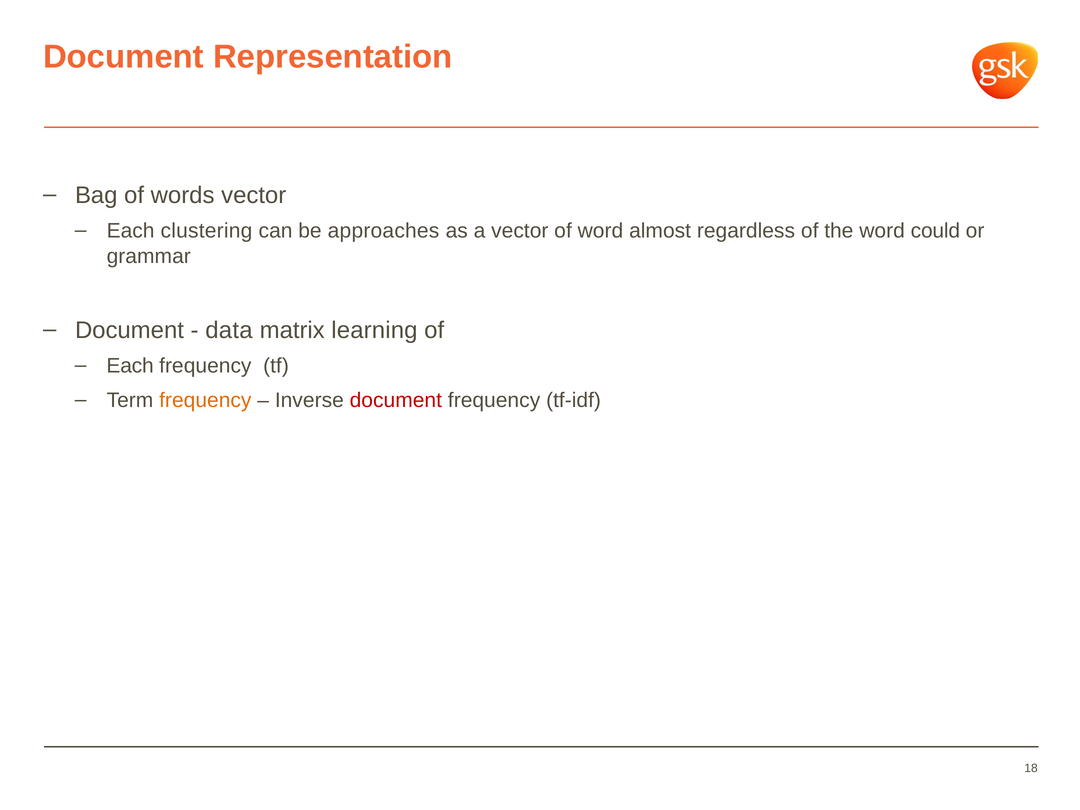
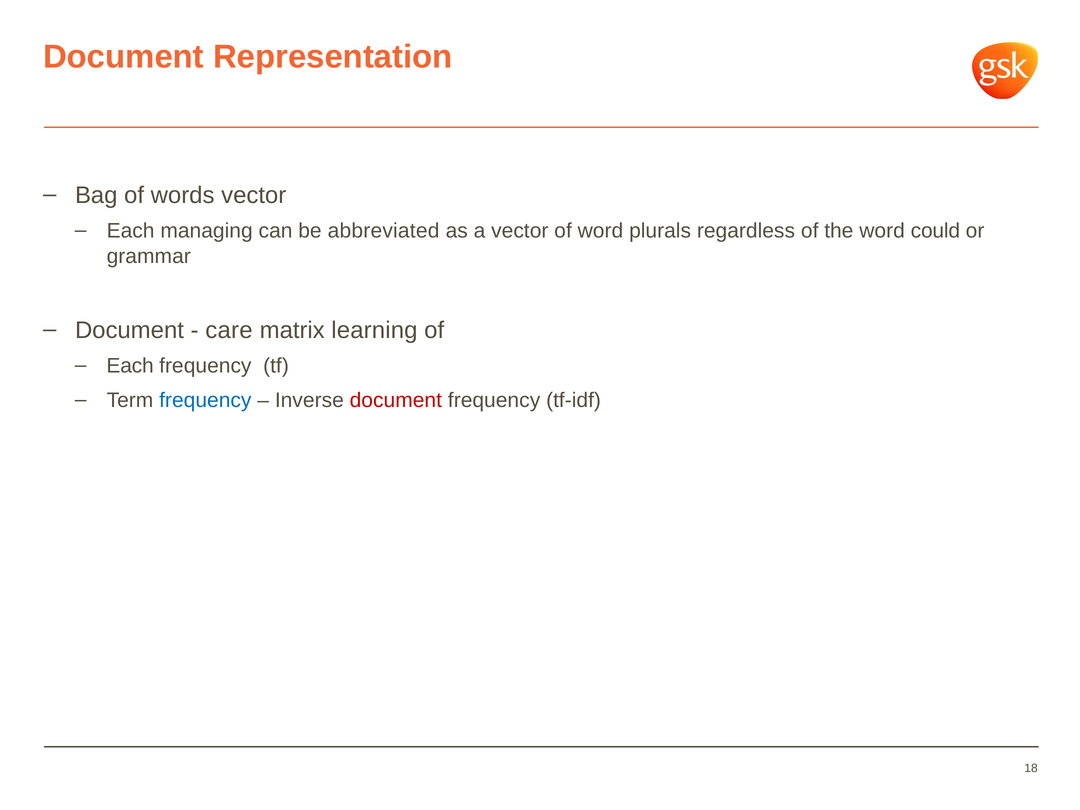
clustering: clustering -> managing (207, 231)
approaches: approaches -> abbreviated (384, 231)
almost: almost -> plurals (660, 231)
data: data -> care (229, 330)
frequency colour: orange -> blue (205, 400)
